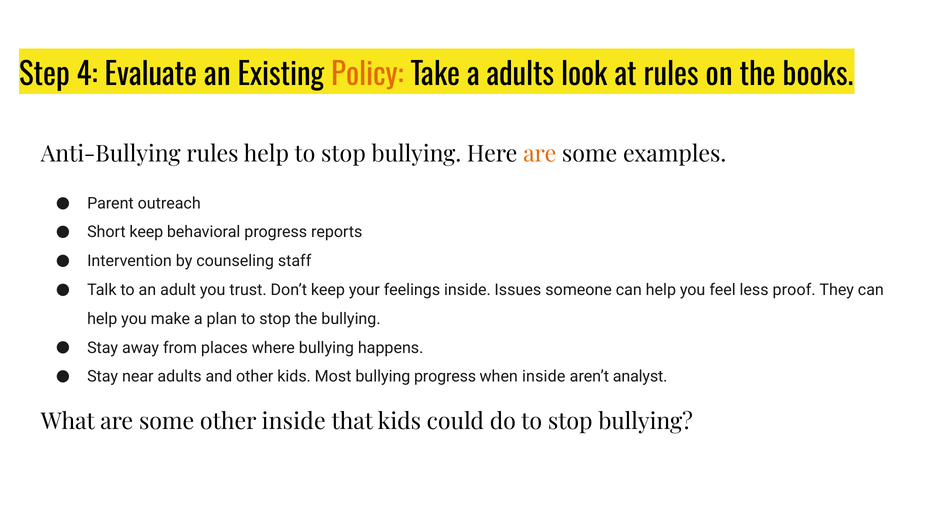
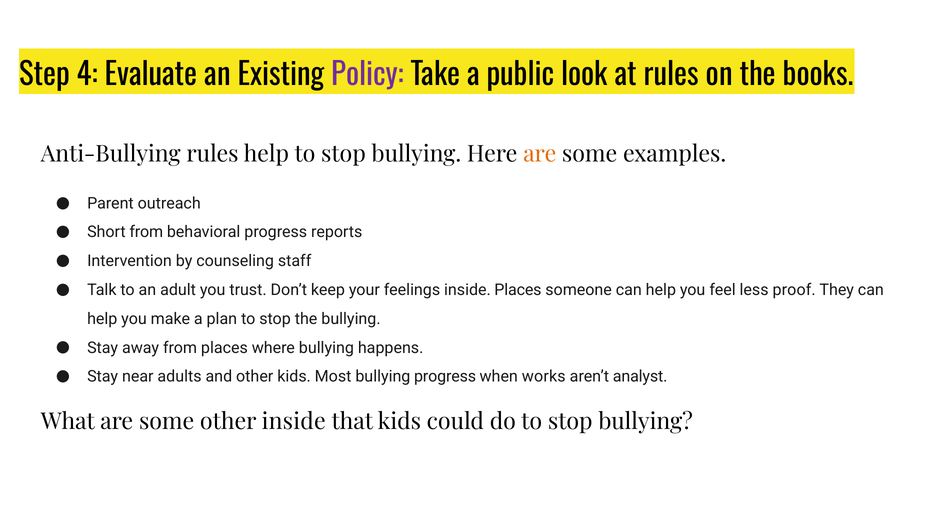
Policy colour: orange -> purple (368, 75)
a adults: adults -> public (521, 75)
Short keep: keep -> from (146, 232)
inside Issues: Issues -> Places (518, 290)
when inside: inside -> works (544, 377)
